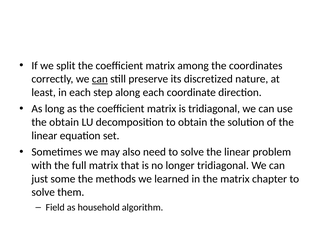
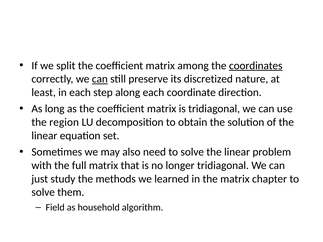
coordinates underline: none -> present (256, 66)
the obtain: obtain -> region (64, 122)
some: some -> study (63, 179)
